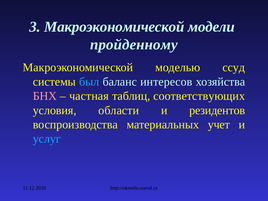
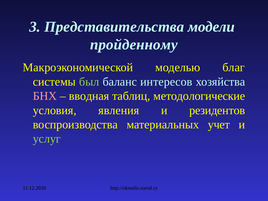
3 Макроэкономической: Макроэкономической -> Представительства (114, 27)
ссуд: ссуд -> благ (234, 67)
был colour: light blue -> light green (89, 82)
частная: частная -> вводная (89, 96)
соответствующих: соответствующих -> методологические (199, 96)
области: области -> явления (119, 110)
услуг colour: light blue -> light green (47, 139)
